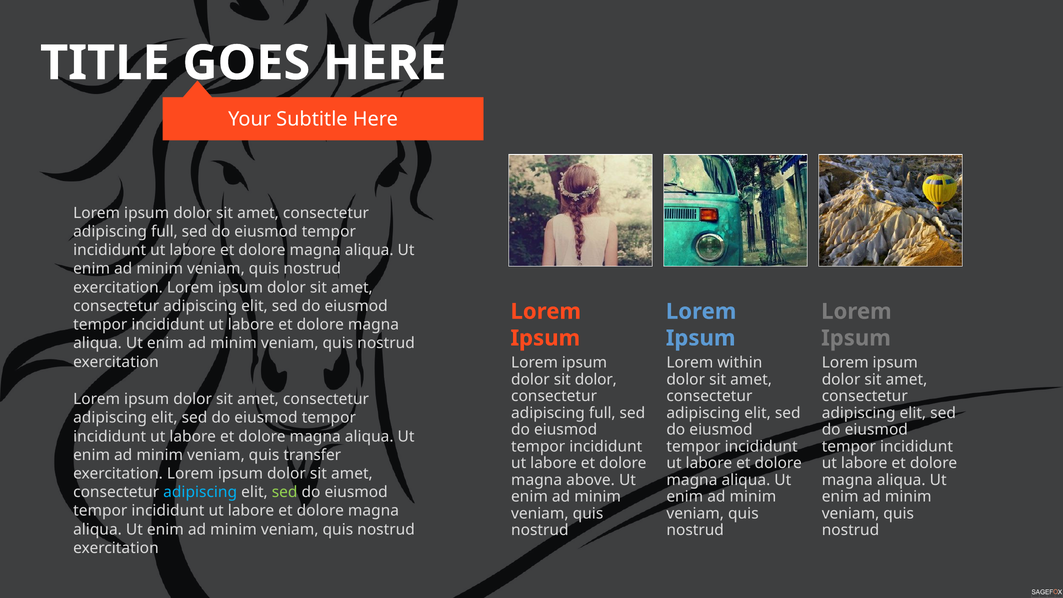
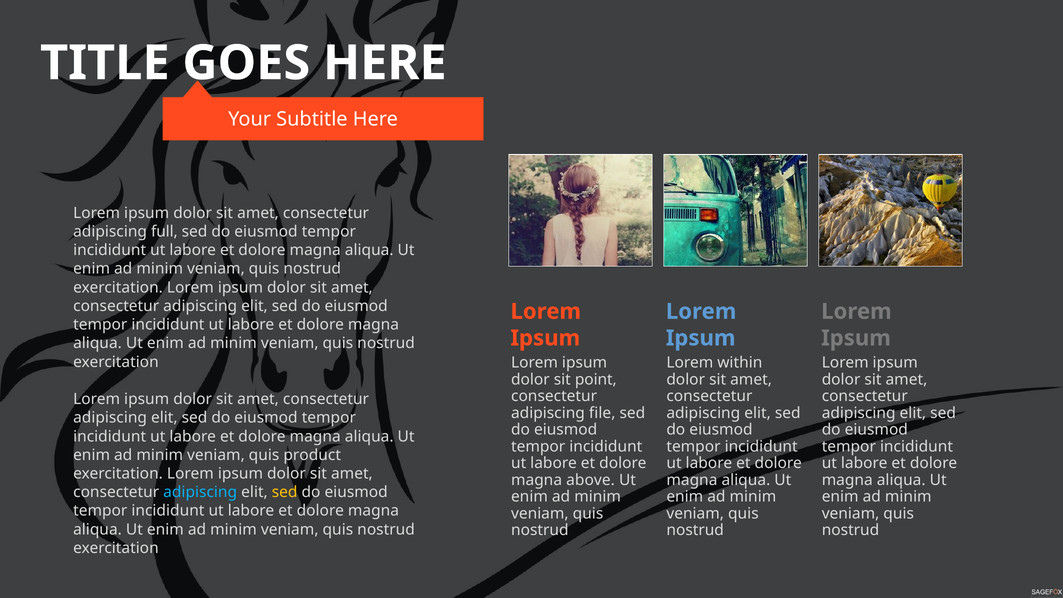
sit dolor: dolor -> point (596, 379)
full: full -> file (602, 413)
transfer: transfer -> product (312, 455)
sed colour: light green -> yellow (285, 492)
